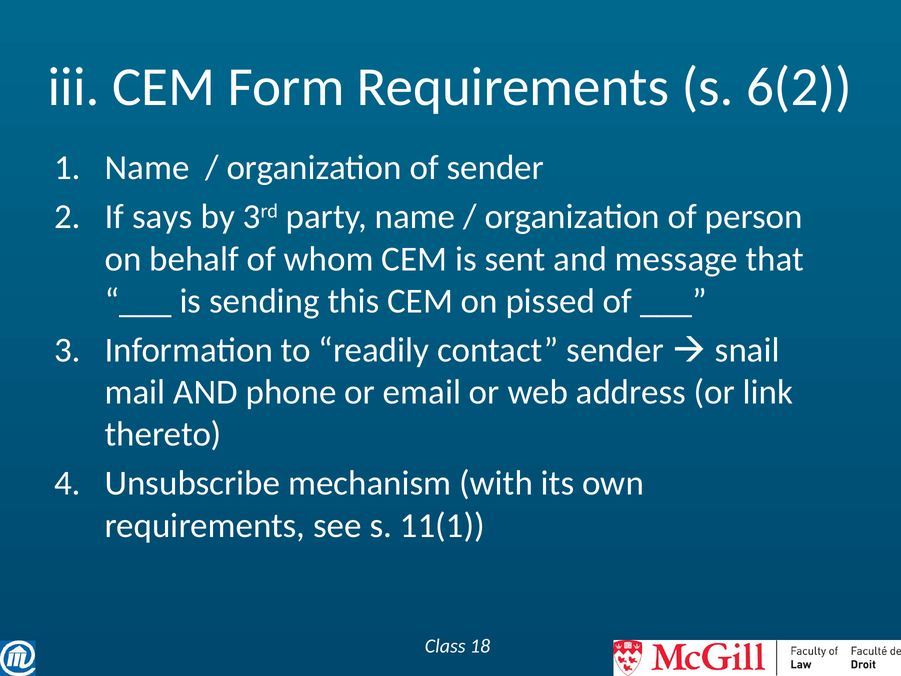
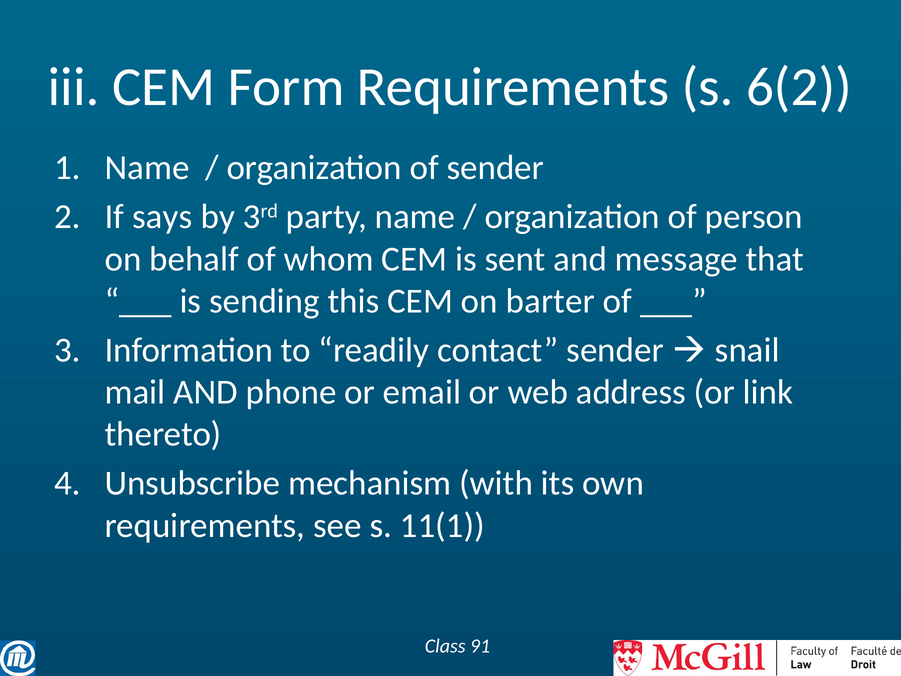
pissed: pissed -> barter (550, 301)
18: 18 -> 91 (480, 646)
